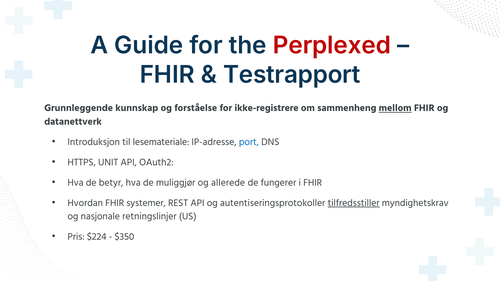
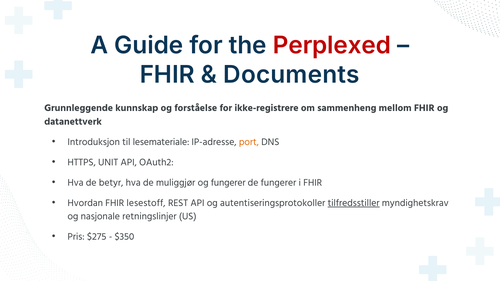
Testrapport: Testrapport -> Documents (291, 75)
mellom underline: present -> none (395, 108)
port colour: blue -> orange (249, 142)
og allerede: allerede -> fungerer (228, 183)
systemer: systemer -> lesestoff (146, 203)
$224: $224 -> $275 (97, 237)
